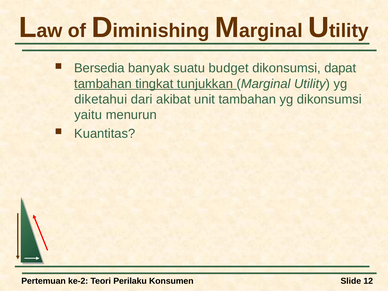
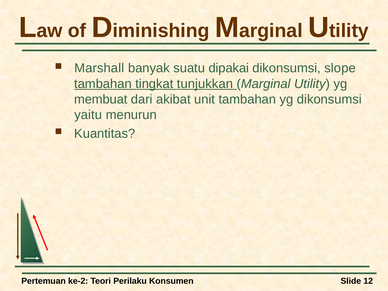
Bersedia: Bersedia -> Marshall (99, 68)
budget: budget -> dipakai (229, 68)
dapat: dapat -> slope (340, 68)
diketahui: diketahui -> membuat (101, 99)
